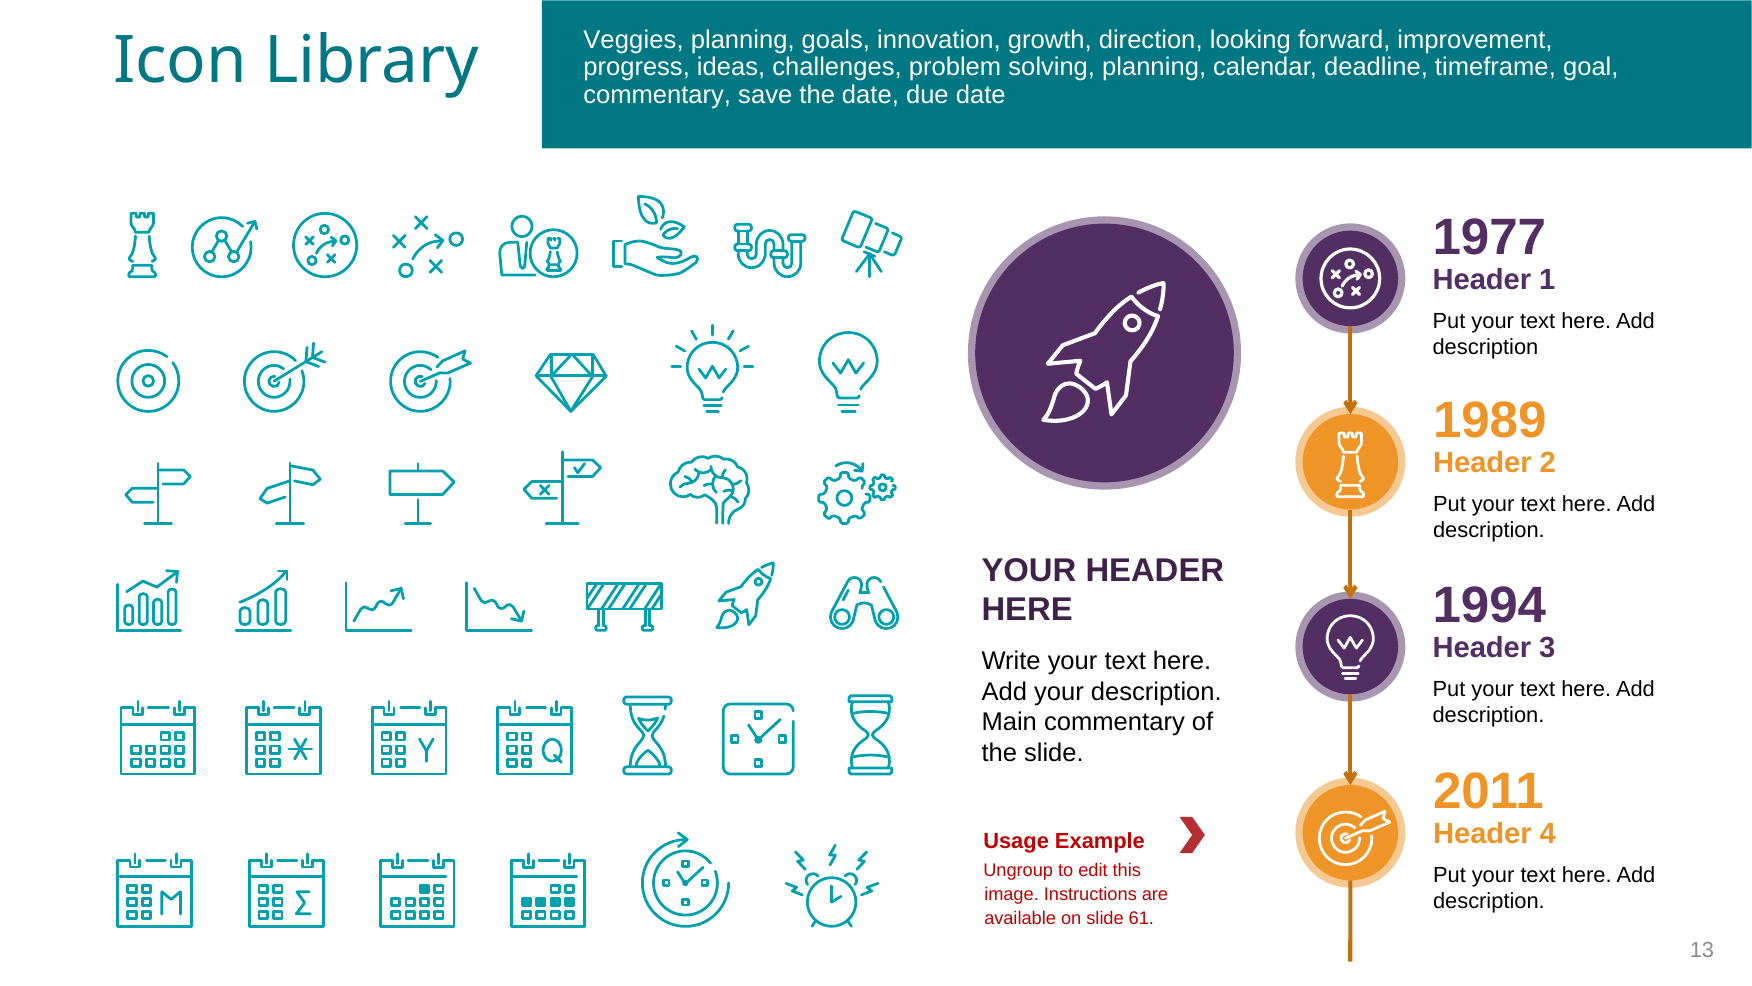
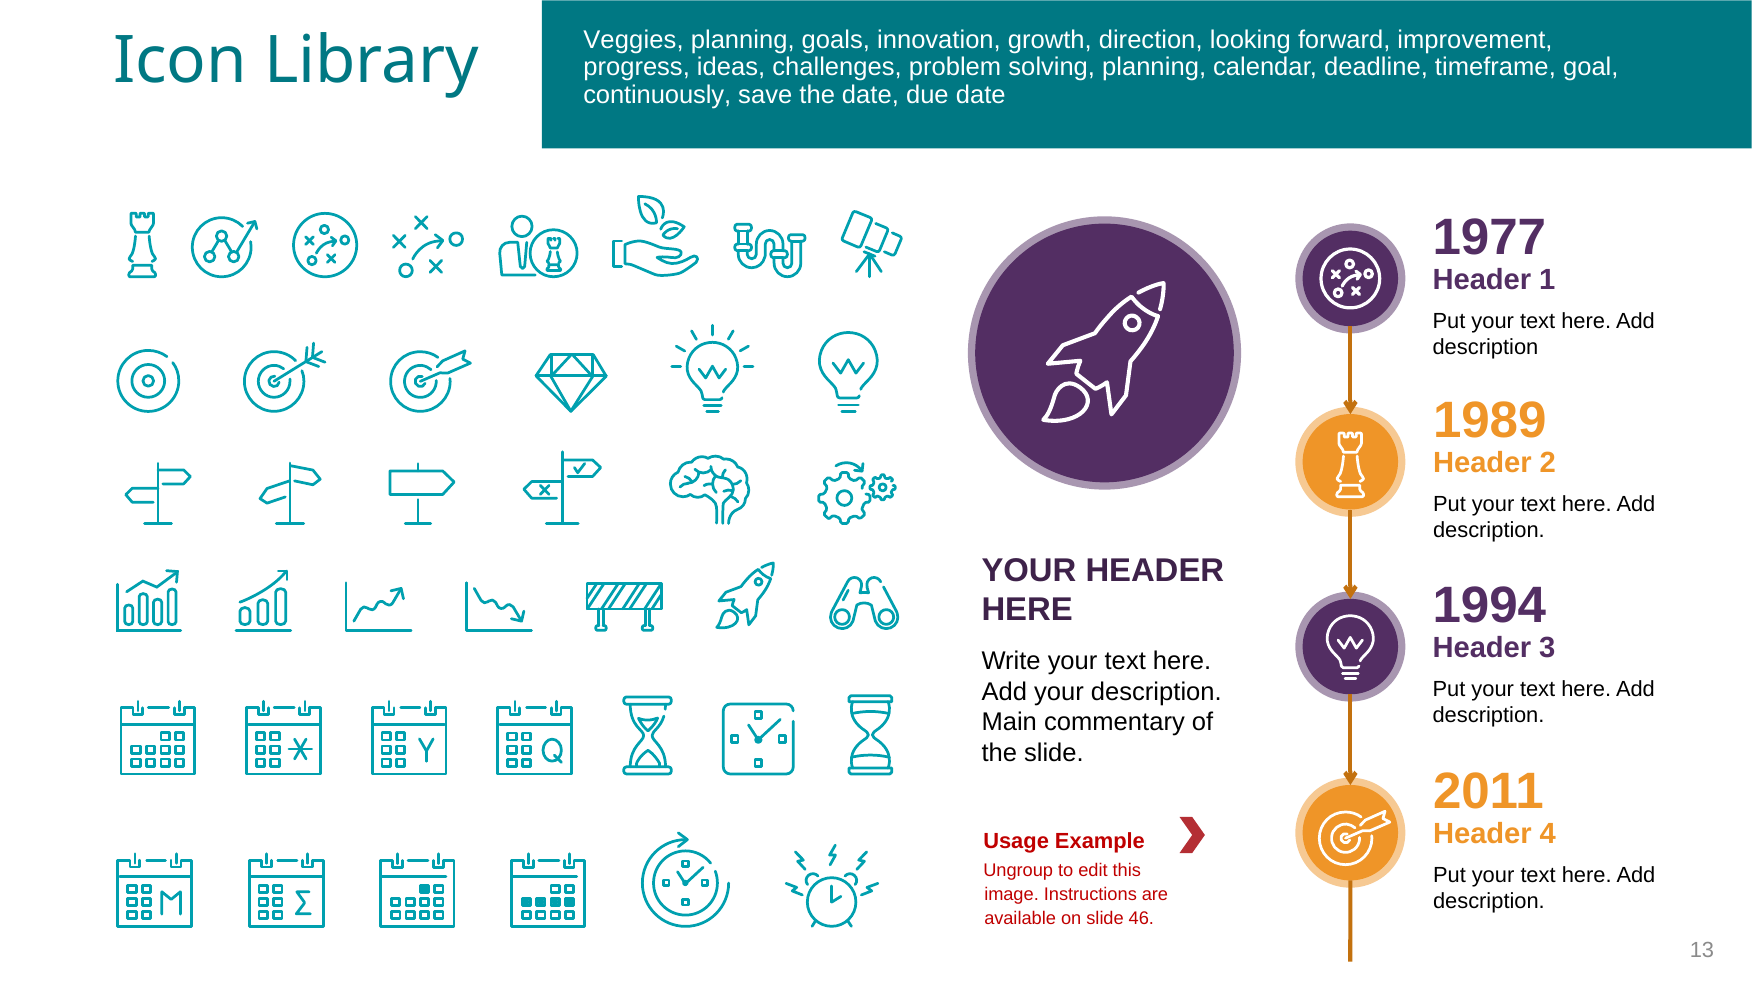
commentary: commentary -> continuously (657, 95)
61: 61 -> 46 (1141, 918)
